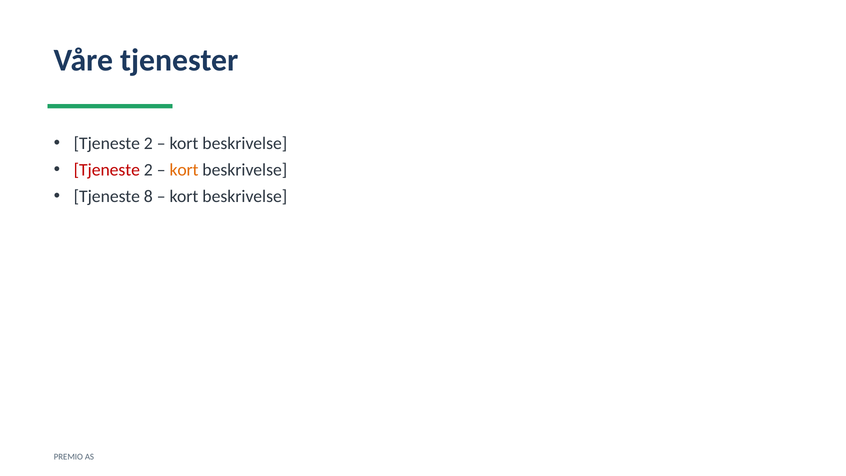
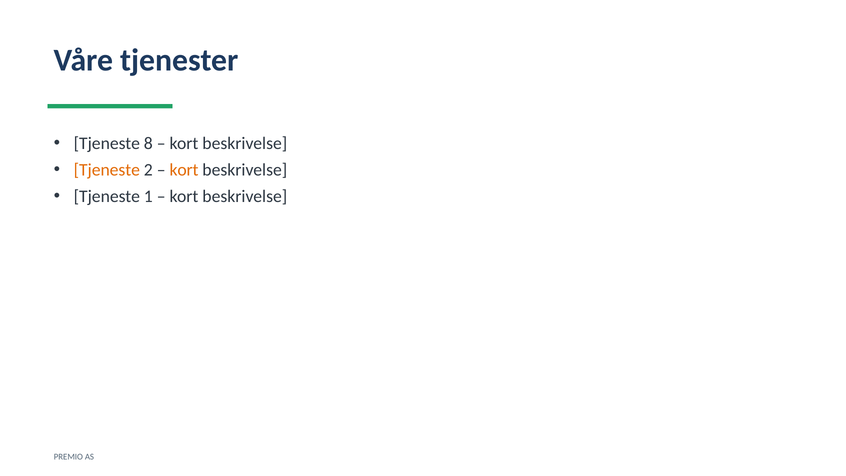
2: 2 -> 8 (148, 143)
Tjeneste colour: red -> orange (107, 170)
8: 8 -> 1 (148, 196)
